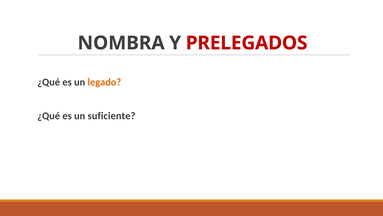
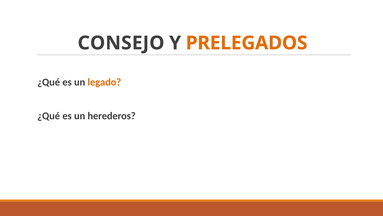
NOMBRA: NOMBRA -> CONSEJO (121, 43)
PRELEGADOS colour: red -> orange (247, 43)
suficiente: suficiente -> herederos (112, 116)
